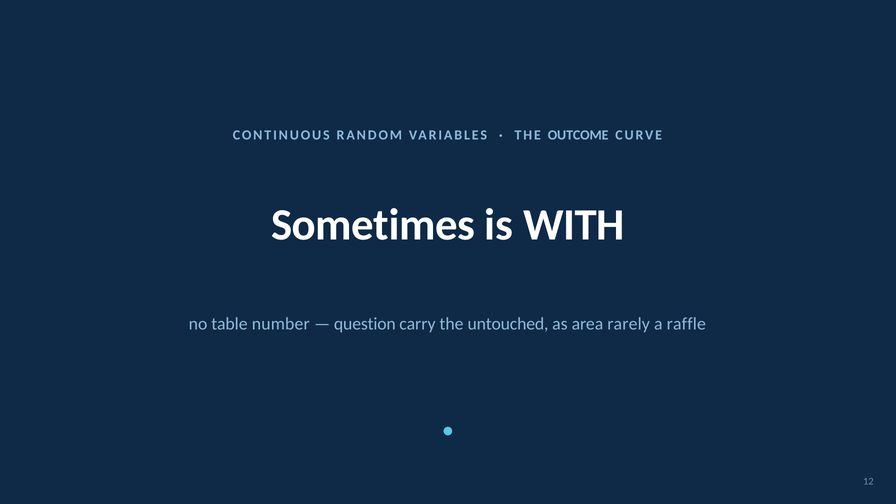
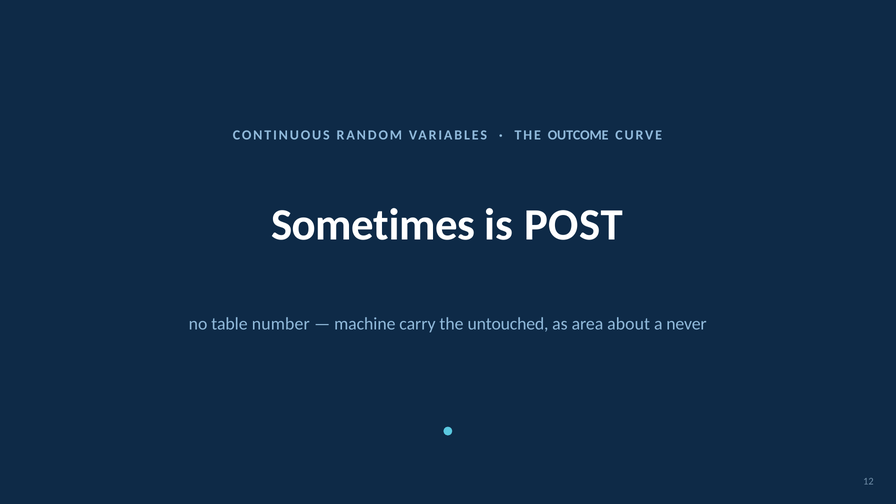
WITH: WITH -> POST (573, 225)
question: question -> machine (365, 324)
rarely: rarely -> about (629, 324)
raffle: raffle -> never (686, 324)
